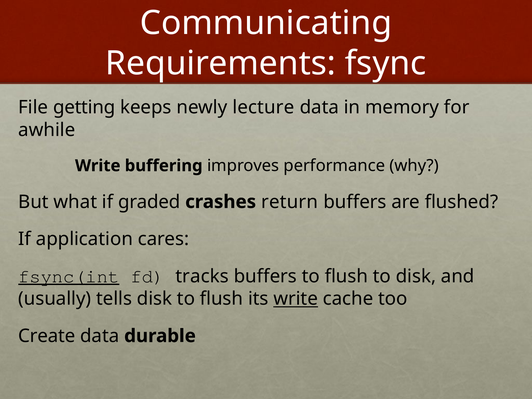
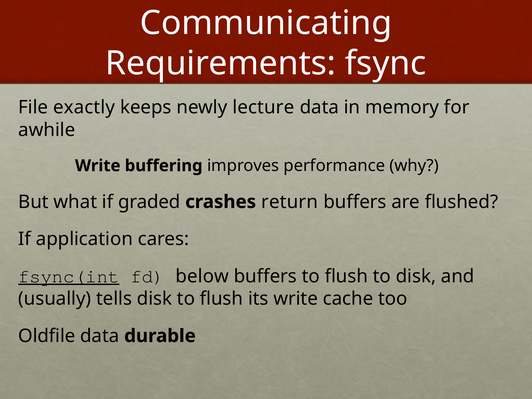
getting: getting -> exactly (84, 107)
tracks: tracks -> below (202, 276)
write underline: present -> none (296, 299)
Create: Create -> Oldfile (47, 336)
